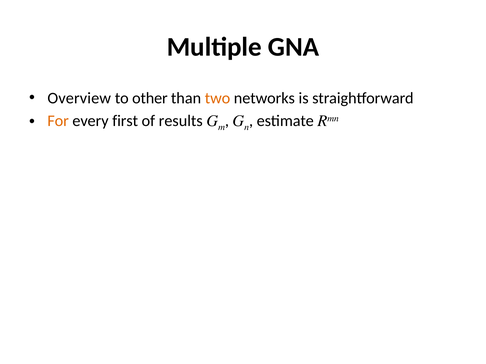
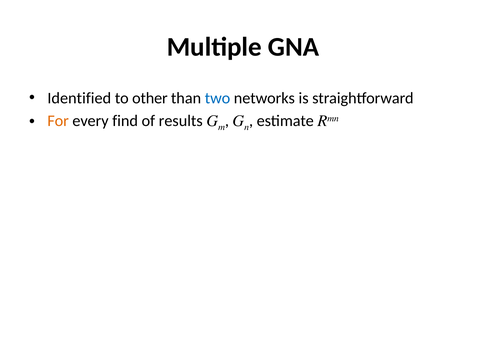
Overview: Overview -> Identified (79, 98)
two colour: orange -> blue (218, 98)
first: first -> find (125, 121)
